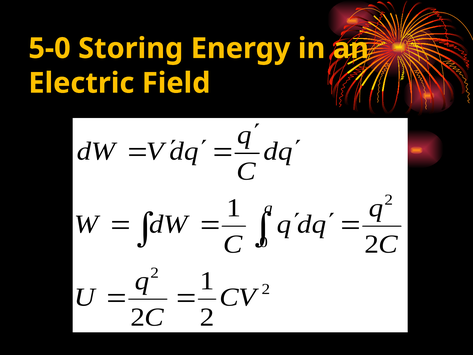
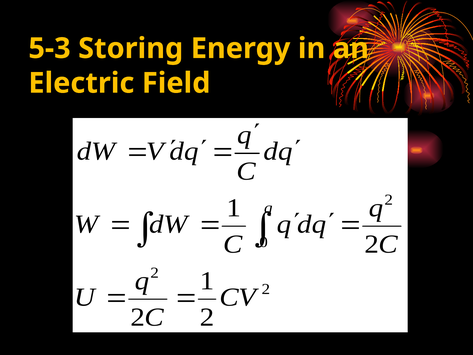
5-0: 5-0 -> 5-3 (50, 48)
